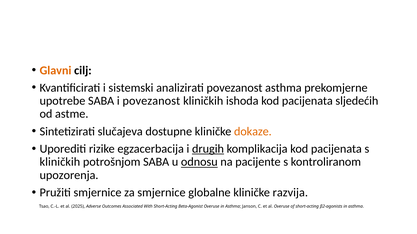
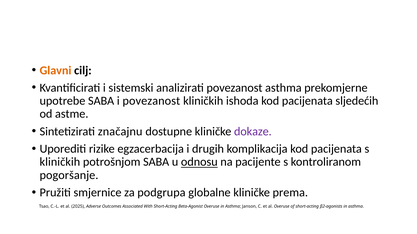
slučajeva: slučajeva -> značajnu (120, 132)
dokaze colour: orange -> purple (253, 132)
drugih underline: present -> none (208, 149)
upozorenja: upozorenja -> pogoršanje (69, 176)
za smjernice: smjernice -> podgrupa (161, 193)
razvija: razvija -> prema (290, 193)
